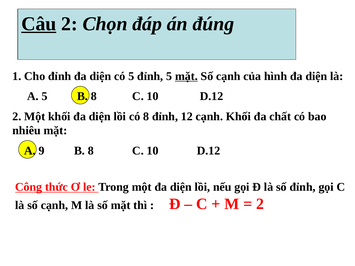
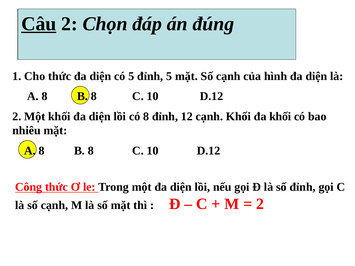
Cho đỉnh: đỉnh -> thức (60, 76)
mặt underline: present -> none (186, 76)
5: 5 -> 8 (45, 96)
đa chất: chất -> khối (280, 116)
9: 9 -> 8 (42, 151)
